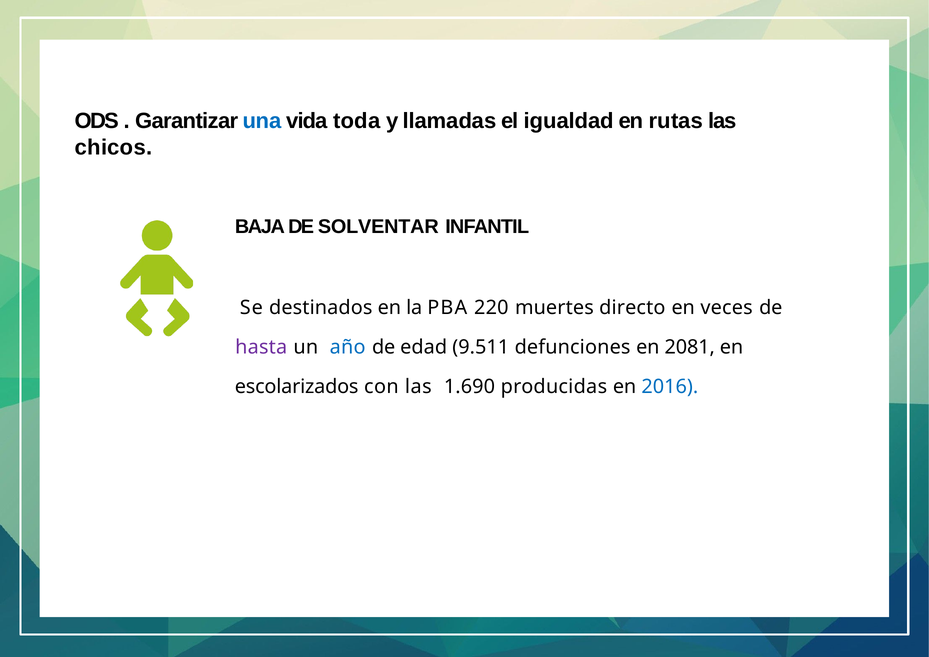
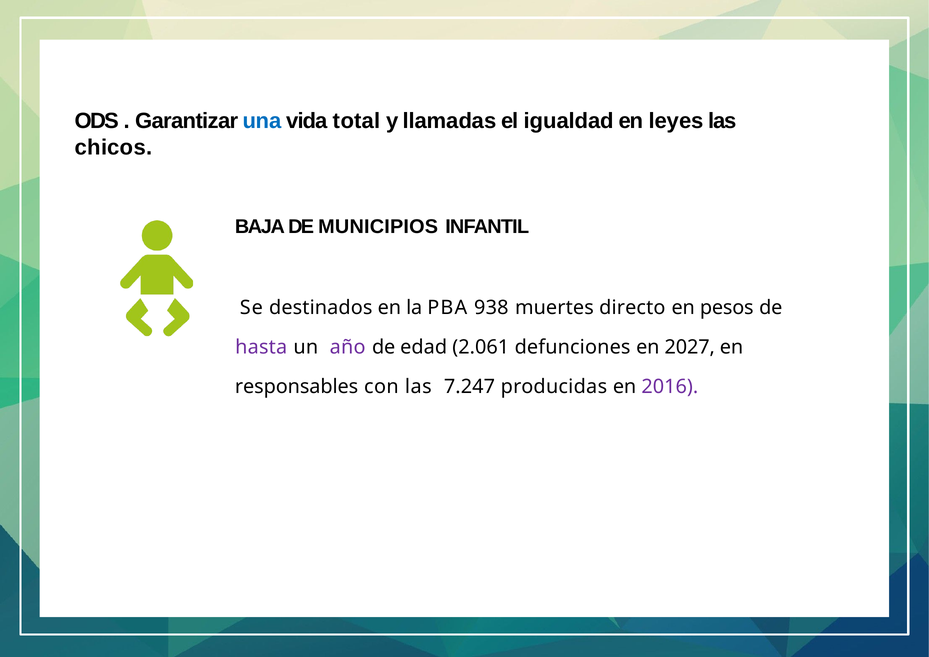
toda: toda -> total (357, 121)
rutas: rutas -> leyes (676, 121)
SOLVENTAR: SOLVENTAR -> MUNICIPIOS (378, 227)
220: 220 -> 938 (491, 308)
veces: veces -> pesos (727, 308)
año colour: blue -> purple (348, 347)
9.511: 9.511 -> 2.061 (481, 347)
2081: 2081 -> 2027 (690, 347)
escolarizados: escolarizados -> responsables (297, 387)
1.690: 1.690 -> 7.247 (469, 387)
2016 colour: blue -> purple (670, 387)
